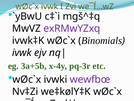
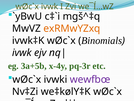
exRMwYZxq colour: purple -> orange (72, 28)
